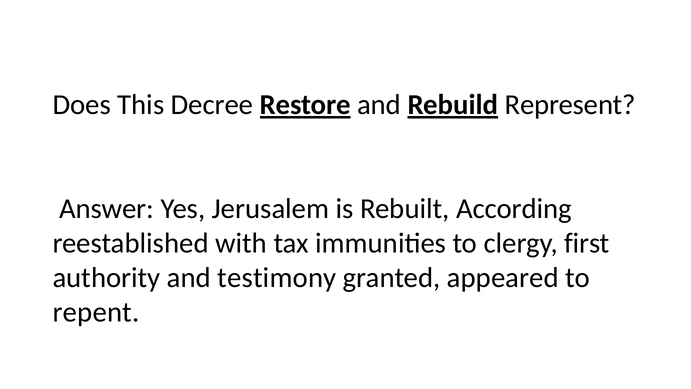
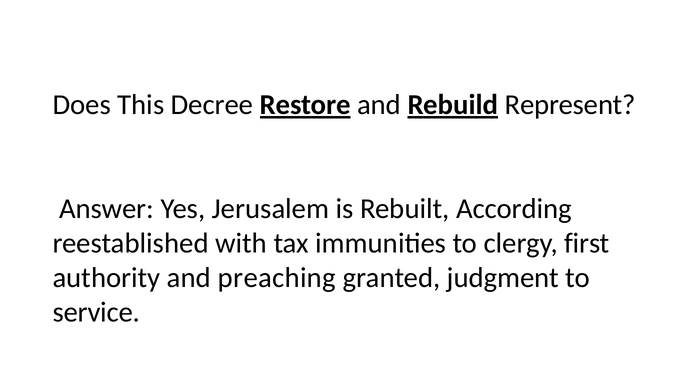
testimony: testimony -> preaching (277, 278)
appeared: appeared -> judgment (503, 278)
repent: repent -> service (96, 312)
